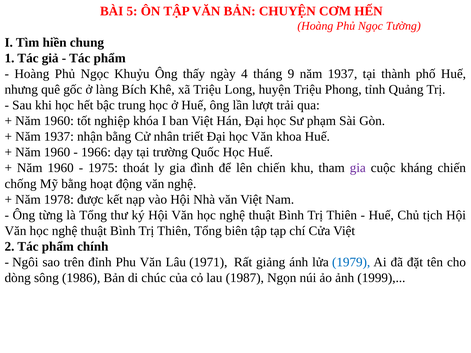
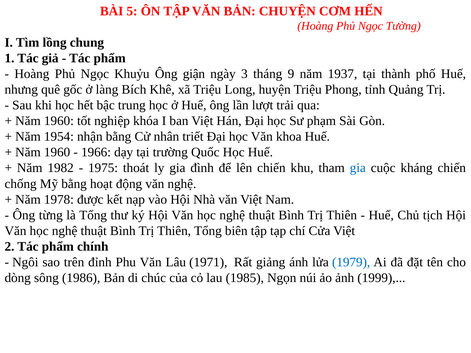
hiền: hiền -> lồng (55, 42)
thấy: thấy -> giận (194, 74)
4: 4 -> 3 (244, 74)
1937: 1937 -> 1954 (59, 137)
1960: 1960 -> 1982 (61, 168)
gia colour: purple -> blue (358, 168)
1987: 1987 -> 1985 (245, 278)
